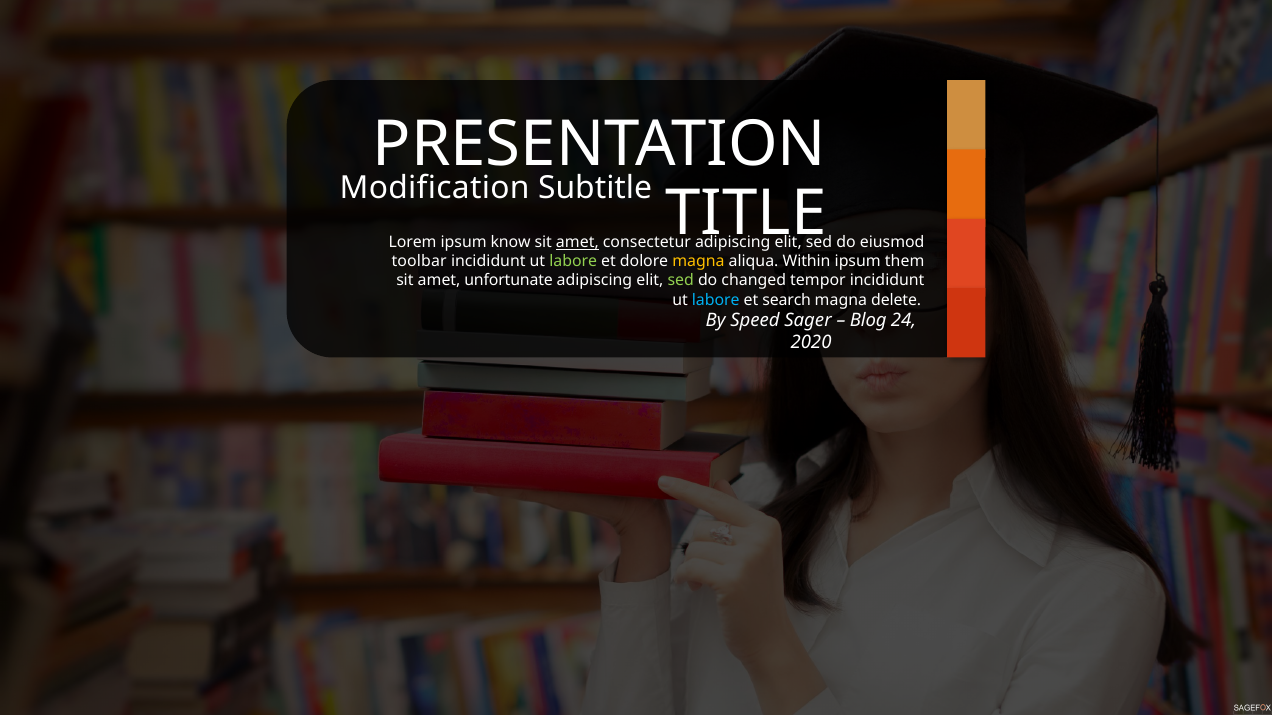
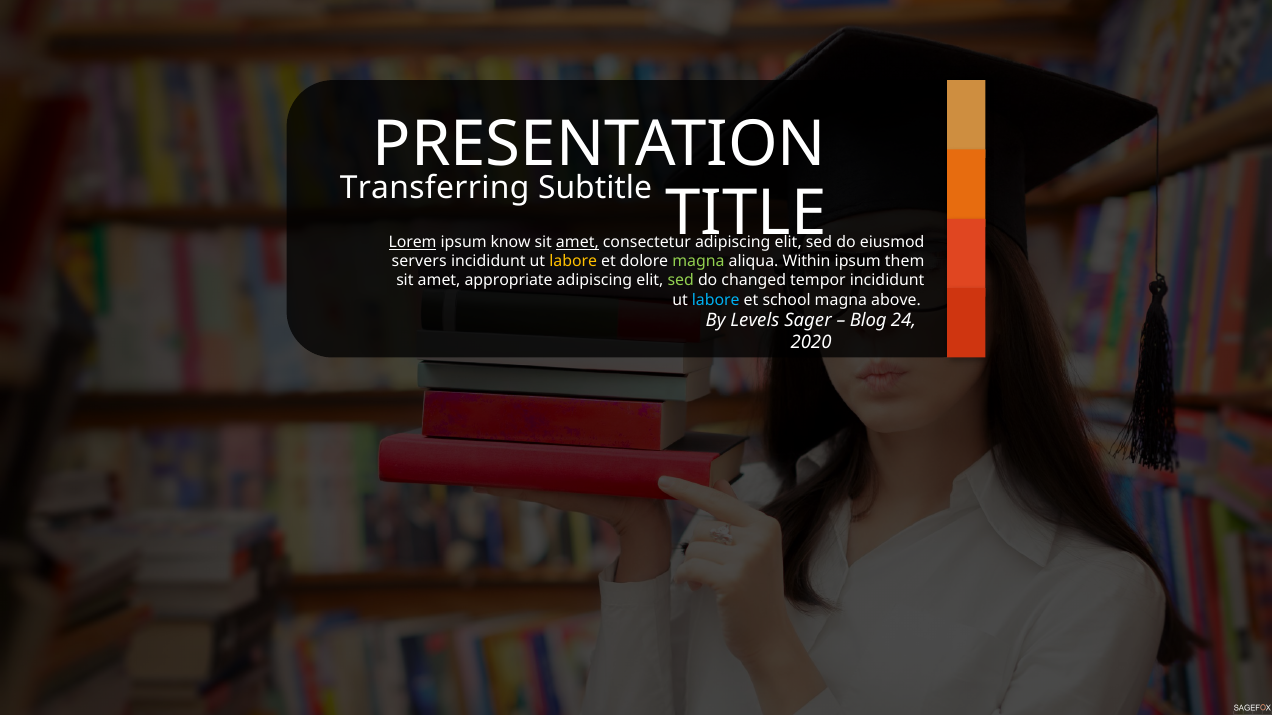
Modification: Modification -> Transferring (435, 188)
Lorem underline: none -> present (413, 243)
toolbar: toolbar -> servers (419, 262)
labore colour: light green -> yellow (573, 262)
magna colour: yellow -> light green (698, 262)
unfortunate: unfortunate -> appropriate (509, 281)
search: search -> school (787, 300)
delete: delete -> above (896, 300)
Speed: Speed -> Levels (755, 321)
